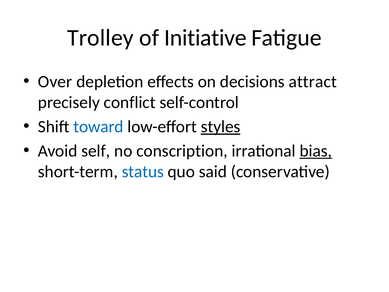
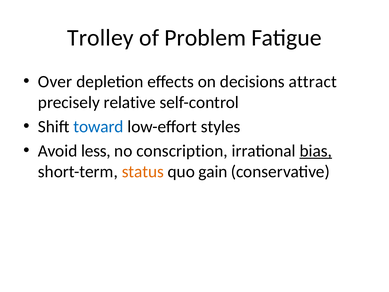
Initiative: Initiative -> Problem (205, 38)
conflict: conflict -> relative (130, 102)
styles underline: present -> none (221, 127)
self: self -> less (96, 151)
status colour: blue -> orange (143, 172)
said: said -> gain (213, 172)
